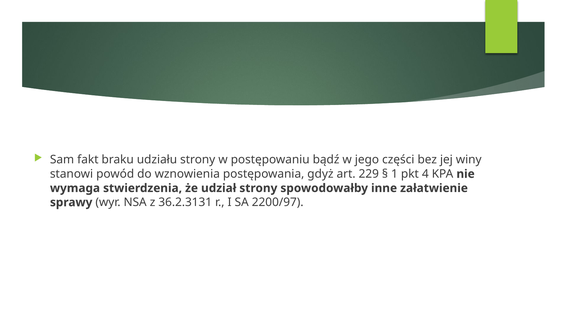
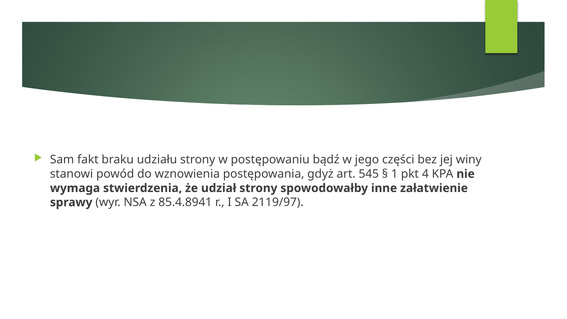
229: 229 -> 545 (369, 174)
36.2.3131: 36.2.3131 -> 85.4.8941 (185, 202)
2200/97: 2200/97 -> 2119/97 (278, 202)
